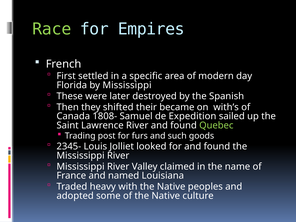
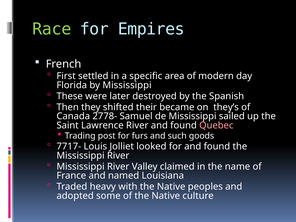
with’s: with’s -> they’s (226, 107)
1808-: 1808- -> 2778- (105, 116)
de Expedition: Expedition -> Mississippi (193, 116)
Quebec colour: light green -> pink (216, 125)
2345-: 2345- -> 7717- (69, 146)
